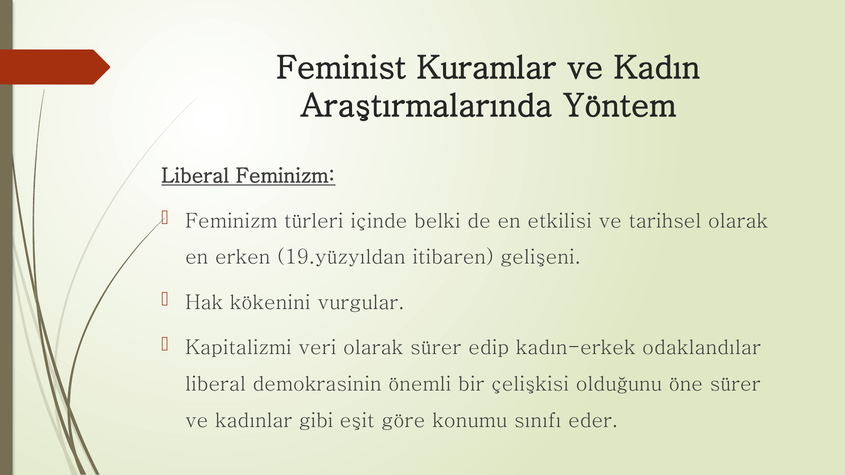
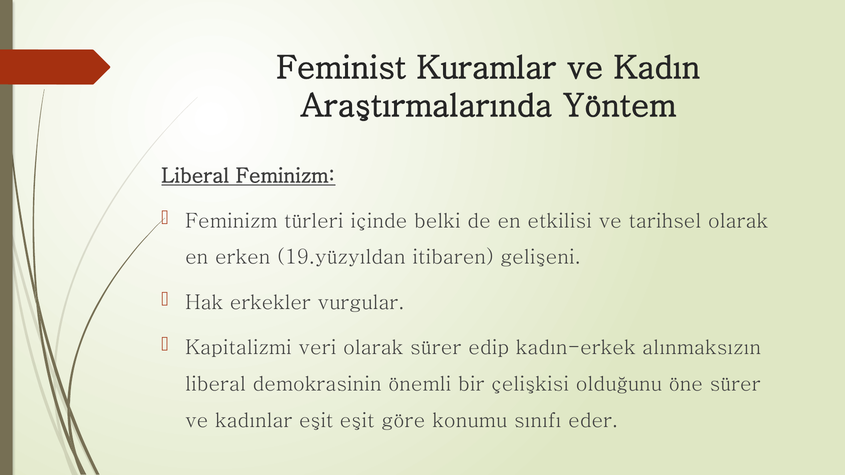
kökenini: kökenini -> erkekler (270, 303)
odaklandılar: odaklandılar -> alınmaksızın (702, 348)
kadınlar gibi: gibi -> eşit (316, 421)
